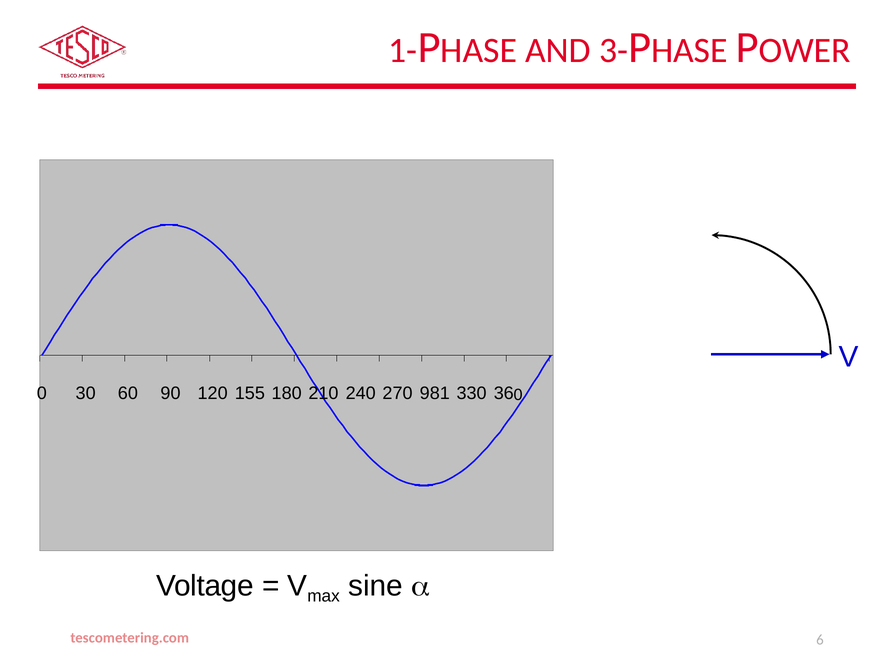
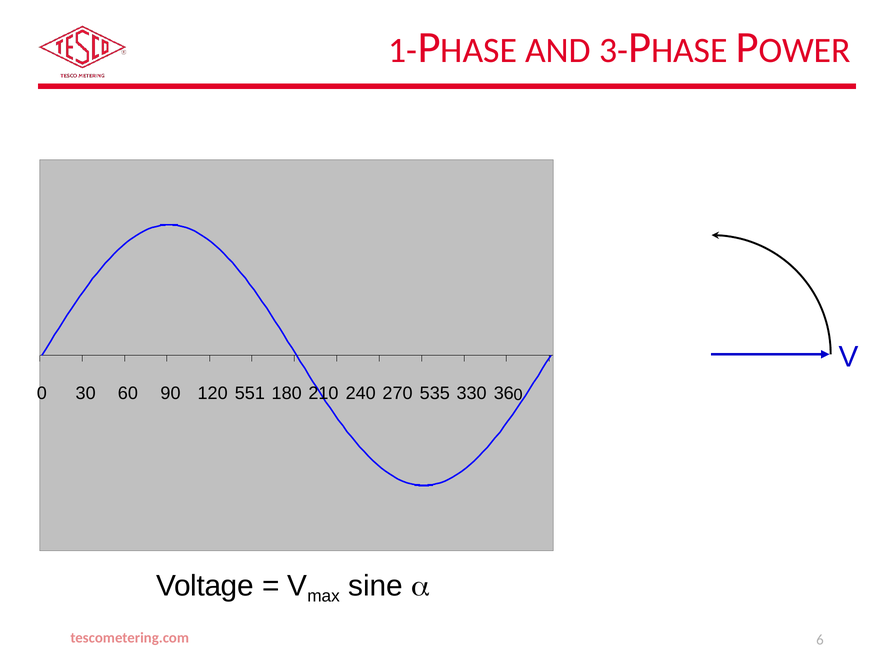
155: 155 -> 551 (250, 394)
981: 981 -> 535 (435, 394)
